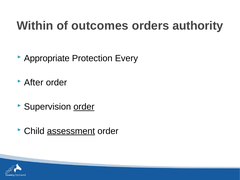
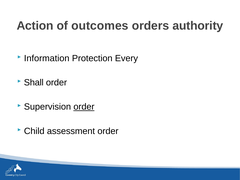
Within: Within -> Action (35, 26)
Appropriate: Appropriate -> Information (47, 58)
After: After -> Shall (34, 83)
assessment underline: present -> none (71, 131)
